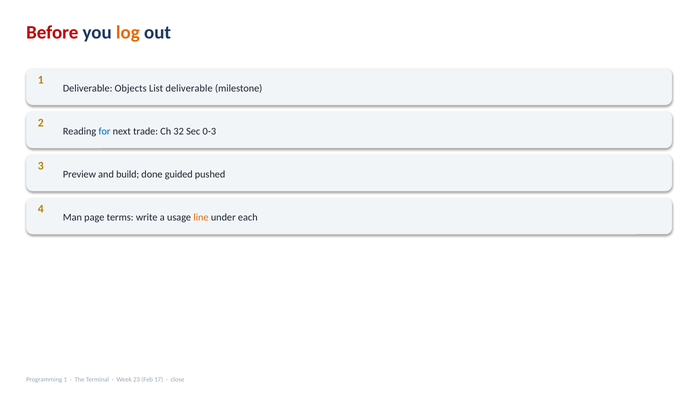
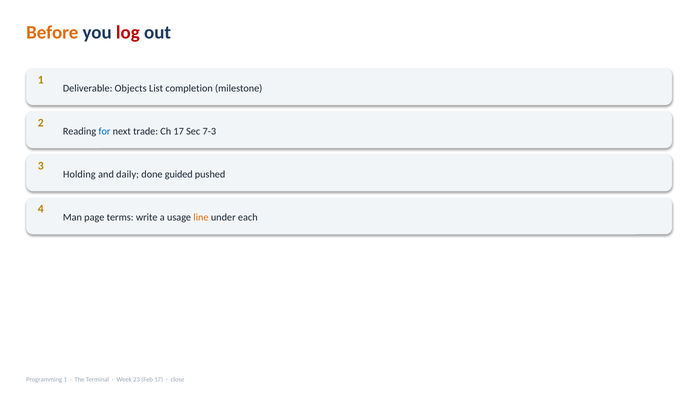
Before colour: red -> orange (52, 33)
log colour: orange -> red (128, 33)
List deliverable: deliverable -> completion (189, 88)
Ch 32: 32 -> 17 (179, 131)
0-3: 0-3 -> 7-3 (209, 131)
Preview: Preview -> Holding (79, 174)
build: build -> daily (128, 174)
